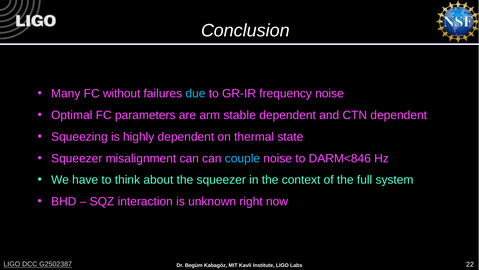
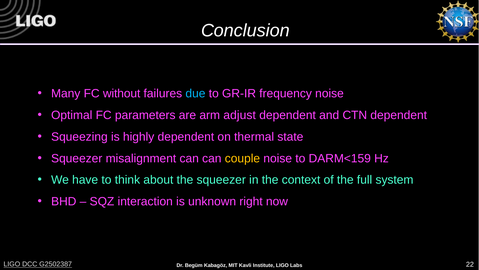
arm stable: stable -> adjust (240, 115)
couple colour: light blue -> yellow (242, 158)
DARM<846: DARM<846 -> DARM<159 (340, 158)
